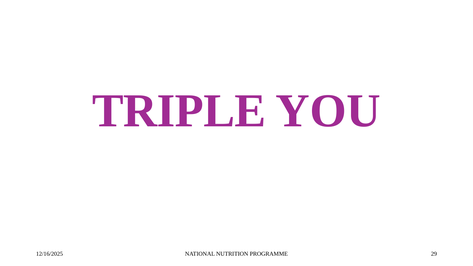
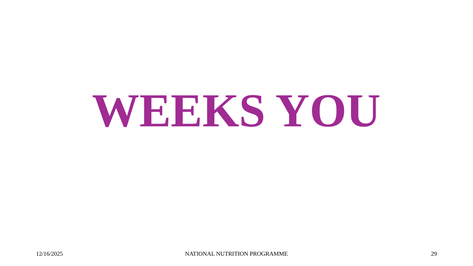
TRIPLE: TRIPLE -> WEEKS (179, 111)
